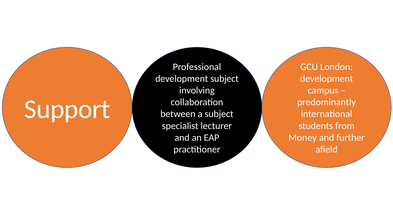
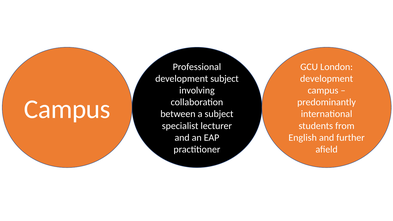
Support: Support -> Campus (67, 109)
Money: Money -> English (303, 138)
